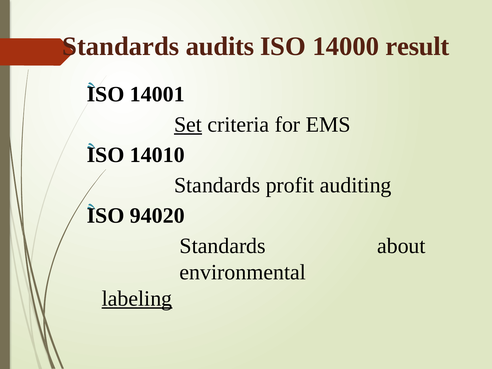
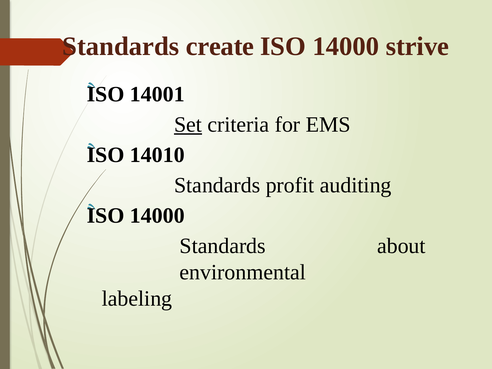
audits: audits -> create (220, 47)
result: result -> strive (417, 47)
94020: 94020 -> 14000 (157, 216)
labeling underline: present -> none (137, 299)
